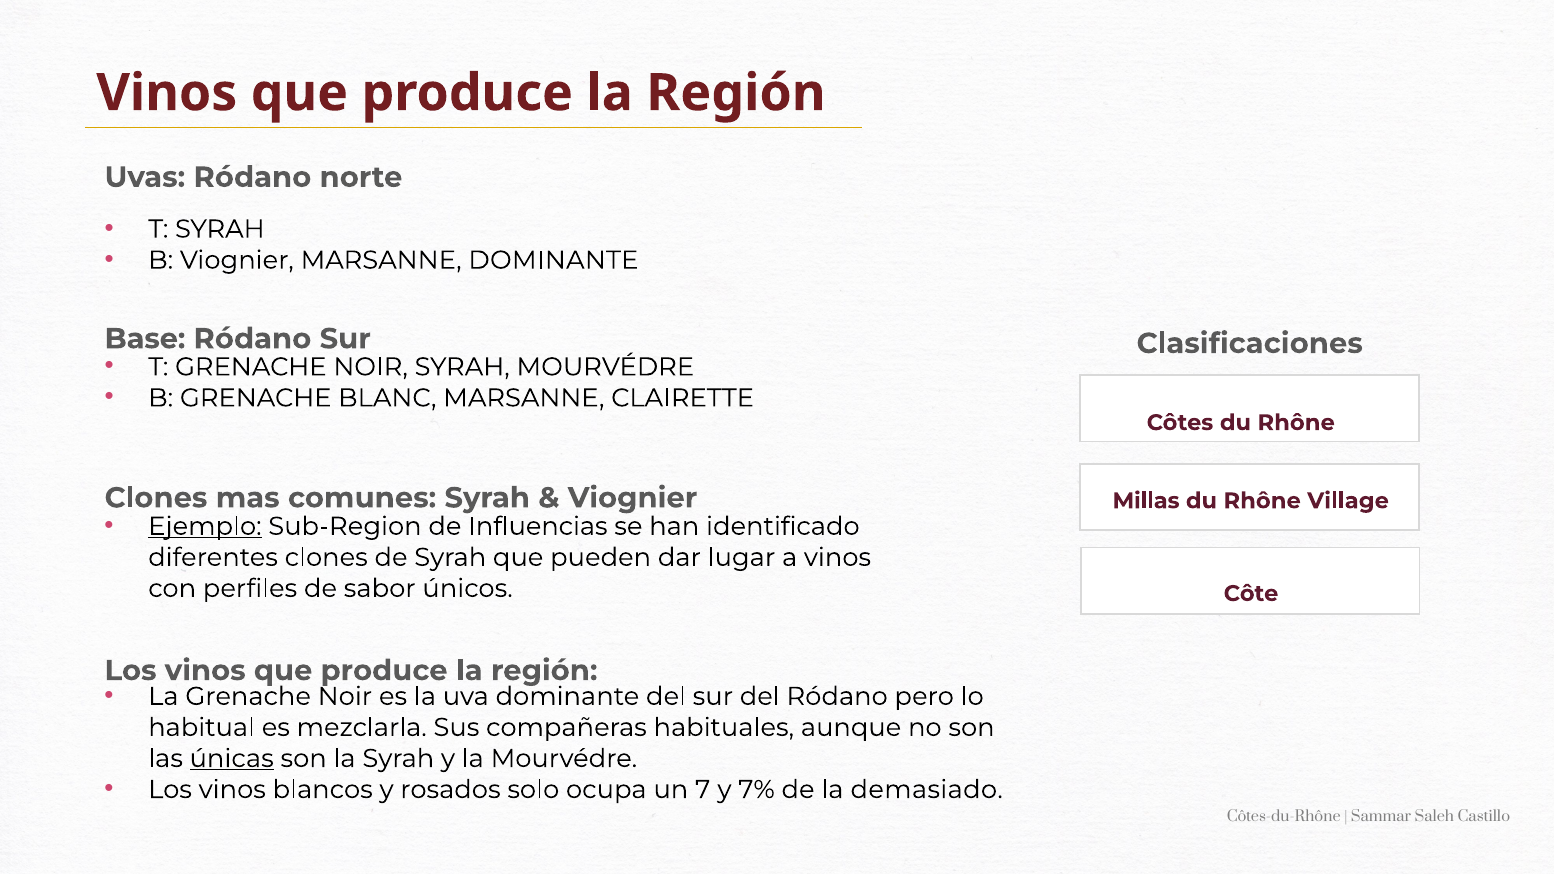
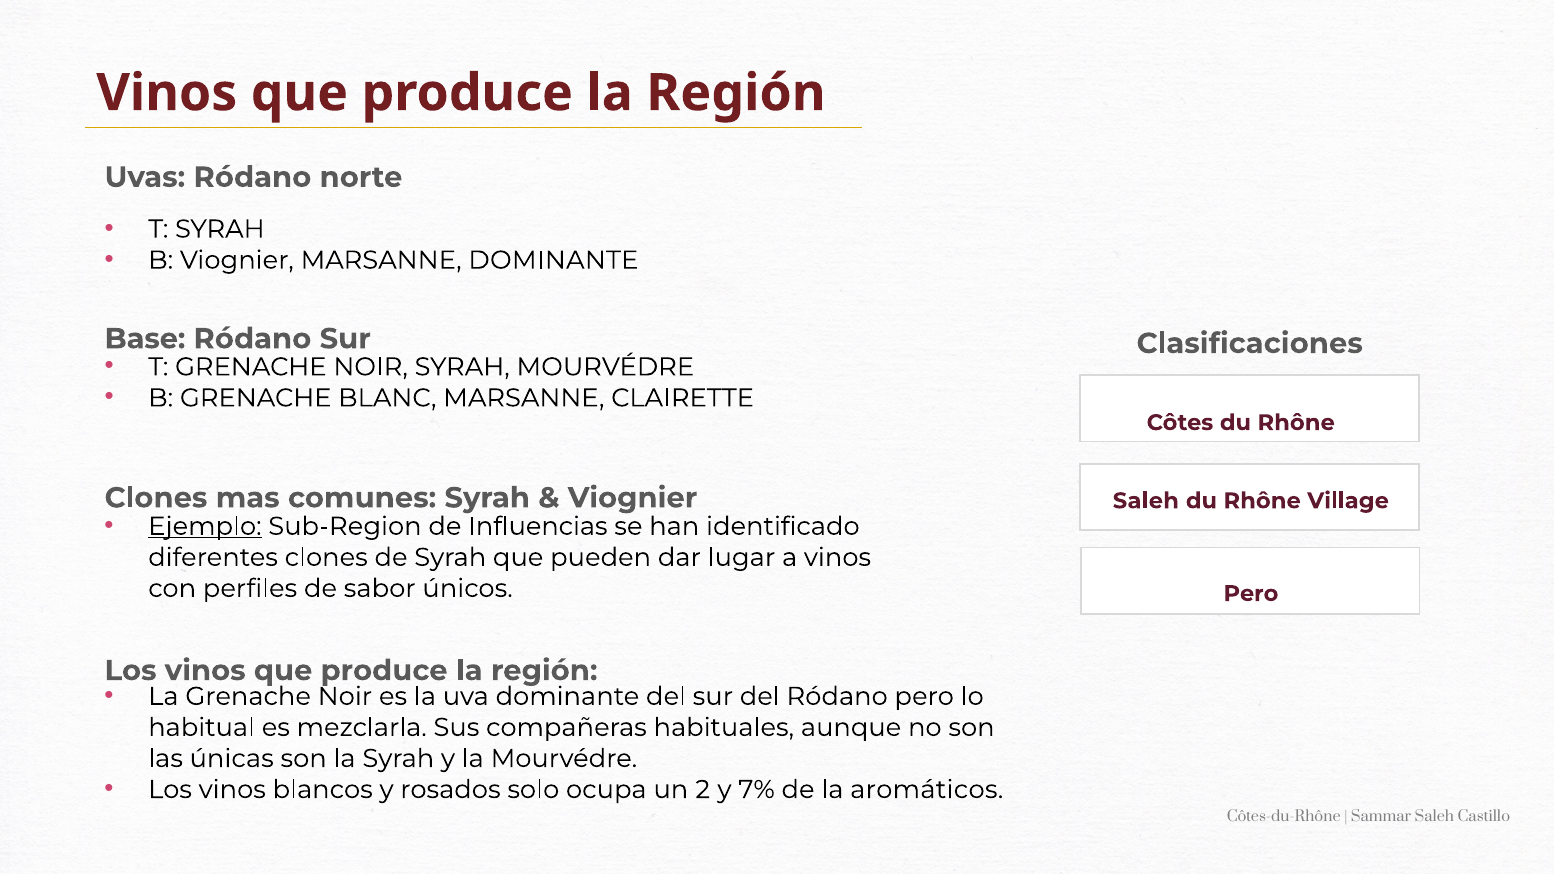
Millas: Millas -> Saleh (1146, 501)
Côte: Côte -> Pero (1251, 594)
únicas underline: present -> none (232, 759)
7: 7 -> 2 (703, 790)
demasiado: demasiado -> aromáticos (927, 790)
